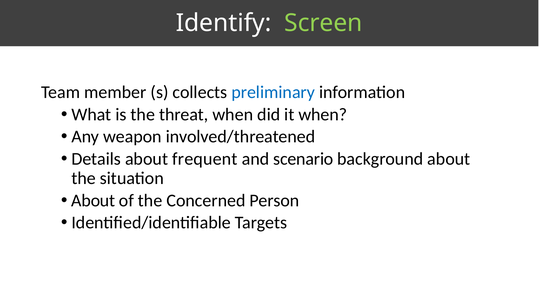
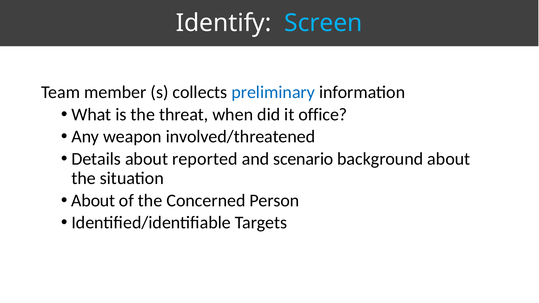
Screen colour: light green -> light blue (323, 23)
it when: when -> office (323, 115)
frequent: frequent -> reported (205, 159)
